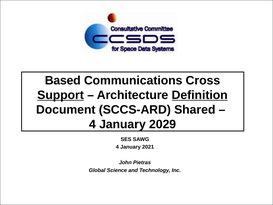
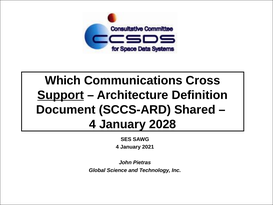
Based: Based -> Which (63, 80)
Definition underline: present -> none (200, 95)
2029: 2029 -> 2028 (163, 124)
